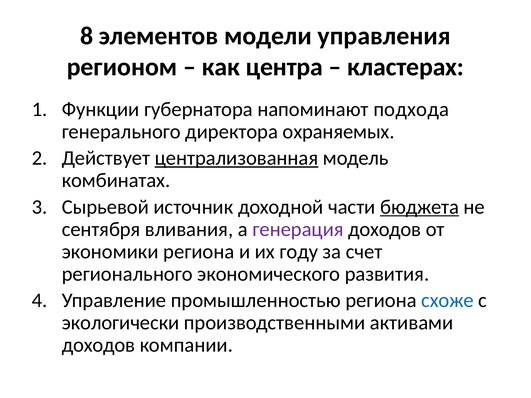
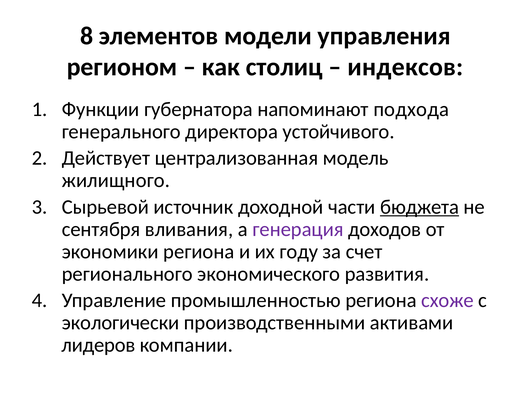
центра: центра -> столиц (284, 67)
кластерах: кластерах -> индексов (405, 67)
охраняемых: охраняемых -> устойчивого (339, 132)
централизованная underline: present -> none (236, 158)
комбинатах: комбинатах -> жилищного (116, 181)
схоже colour: blue -> purple (447, 301)
доходов: доходов -> лидеров (98, 345)
